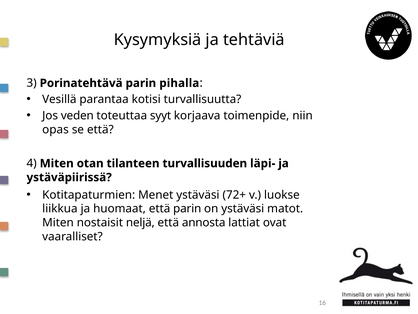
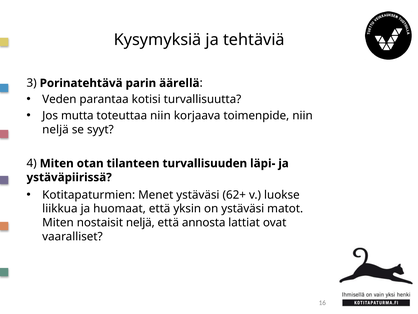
pihalla: pihalla -> äärellä (179, 83)
Vesillä: Vesillä -> Veden (59, 99)
veden: veden -> mutta (77, 116)
toteuttaa syyt: syyt -> niin (160, 116)
opas: opas -> neljä (56, 129)
se että: että -> syyt (100, 129)
72+: 72+ -> 62+ (234, 195)
että parin: parin -> yksin (187, 208)
